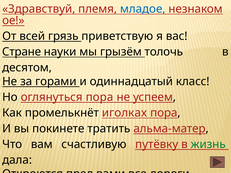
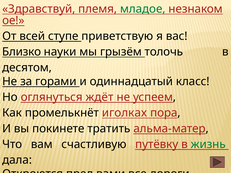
младое colour: blue -> green (143, 9)
грязь: грязь -> ступе (63, 36)
Стране: Стране -> Близко (22, 52)
оглянуться пора: пора -> ждёт (100, 97)
